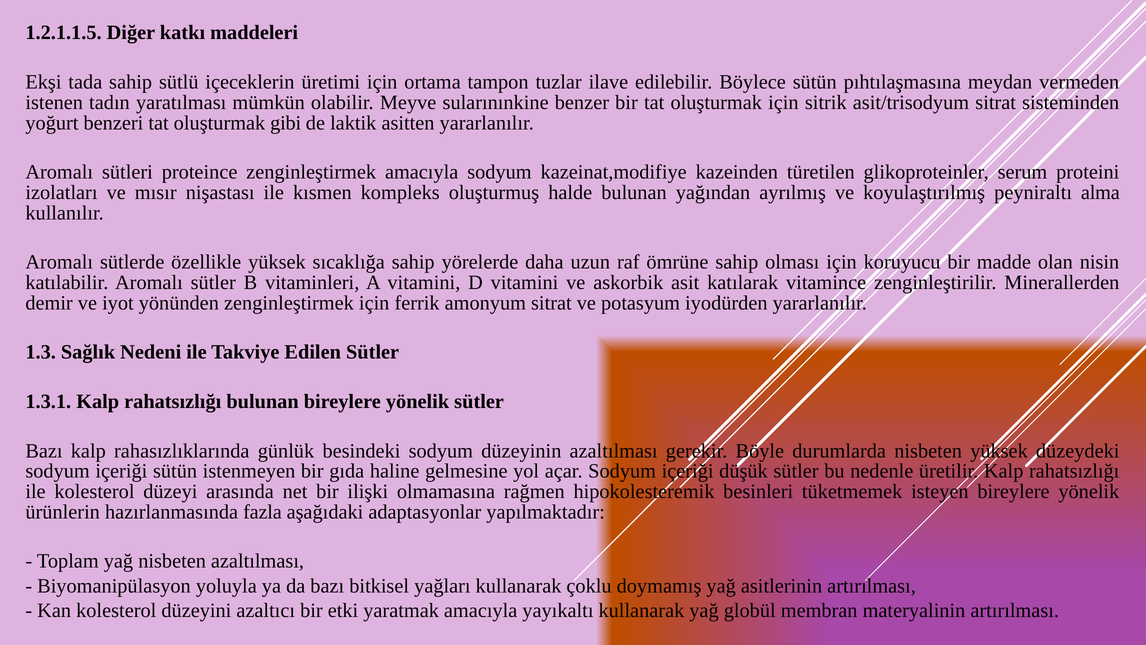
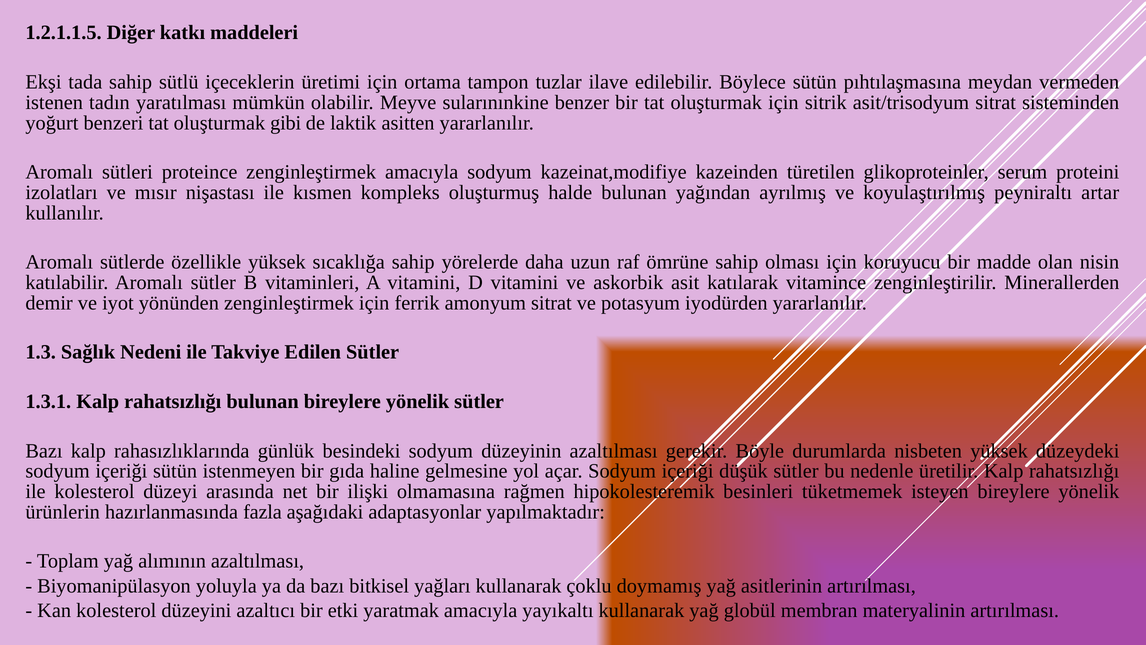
alma: alma -> artar (1100, 192)
yağ nisbeten: nisbeten -> alımının (172, 561)
